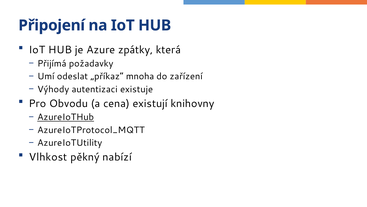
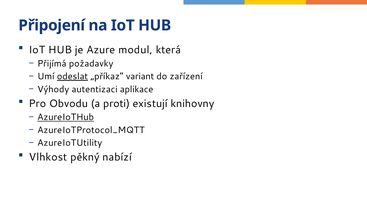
zpátky: zpátky -> modul (135, 50)
odeslat underline: none -> present (72, 76)
mnoha: mnoha -> variant (140, 76)
existuje: existuje -> aplikace (137, 89)
cena: cena -> proti (117, 103)
